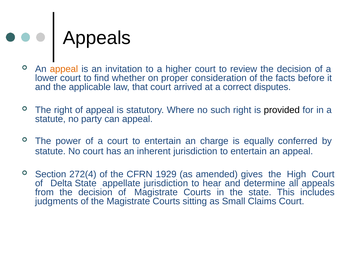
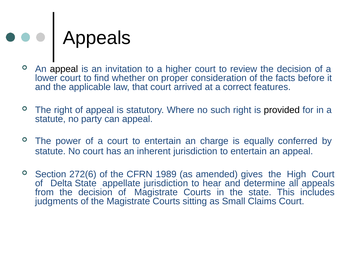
appeal colour: orange -> black (64, 69)
disputes: disputes -> features (272, 87)
272(4: 272(4 -> 272(6 (83, 174)
1929: 1929 -> 1989 (166, 174)
